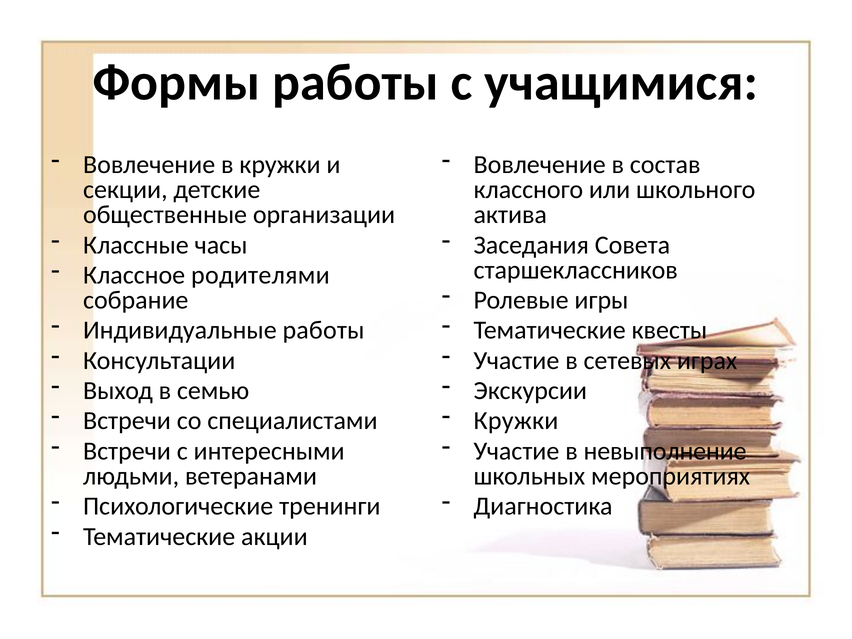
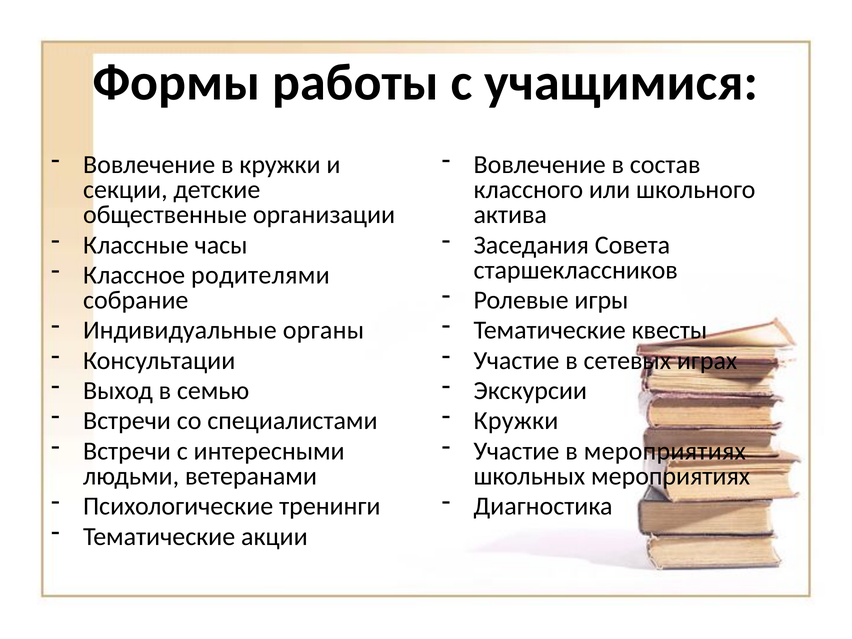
Индивидуальные работы: работы -> органы (323, 330)
в невыполнение: невыполнение -> мероприятиях (665, 451)
